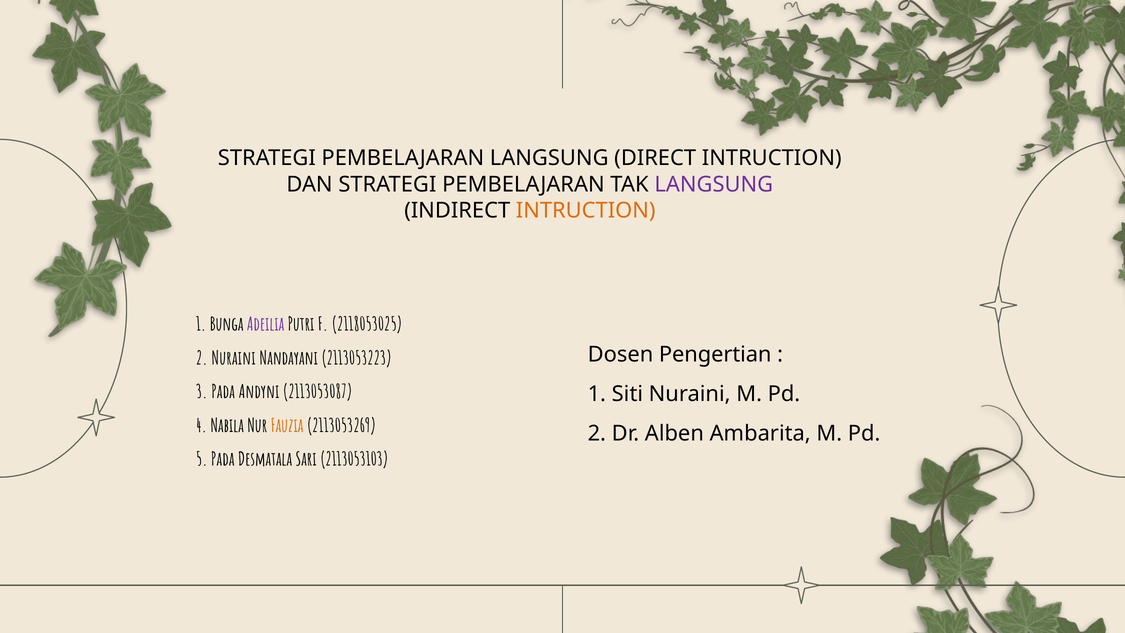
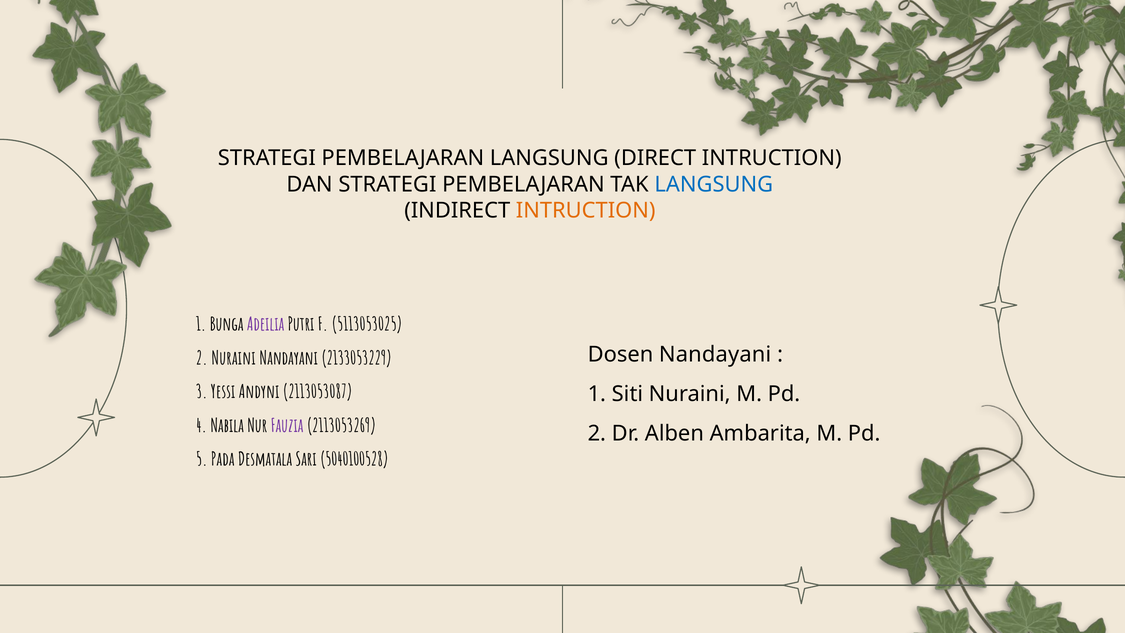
LANGSUNG colour: purple -> blue (714, 184)
2118053025: 2118053025 -> 5113053025 (367, 325)
Dosen Pengertian: Pengertian -> Nandayani (715, 355)
2113053223: 2113053223 -> 2133053229 (357, 358)
3 Pada: Pada -> Yessi (223, 392)
Fauzia colour: orange -> purple (287, 426)
2113053103: 2113053103 -> 5040100528 (354, 460)
